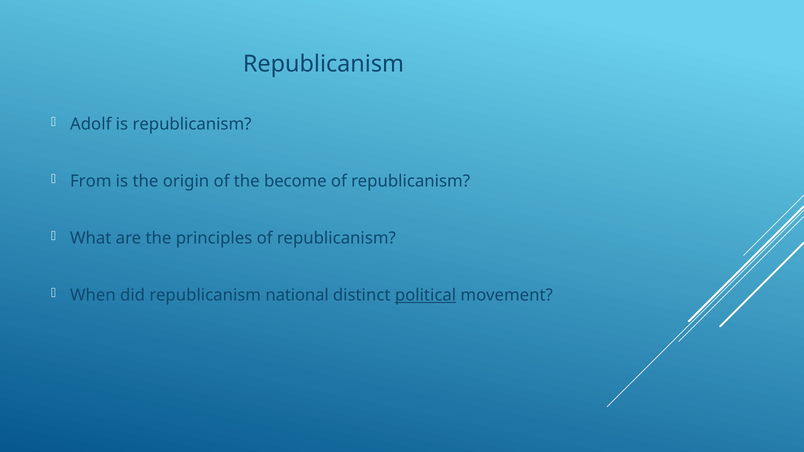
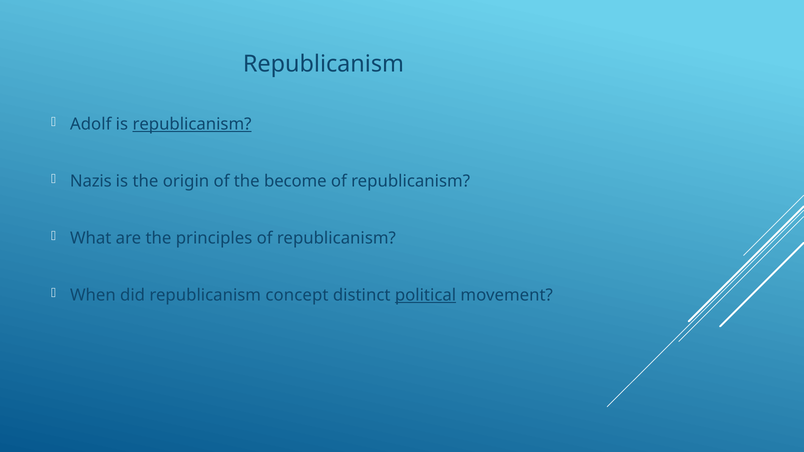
republicanism underline: none -> present (192, 124)
From: From -> Nazis (91, 181)
national: national -> concept (297, 296)
